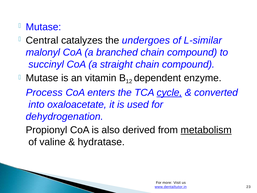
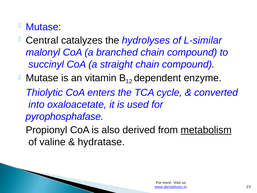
undergoes: undergoes -> hydrolyses (146, 40)
Process: Process -> Thiolytic (44, 92)
cycle underline: present -> none (169, 92)
dehydrogenation: dehydrogenation -> pyrophosphafase (65, 116)
